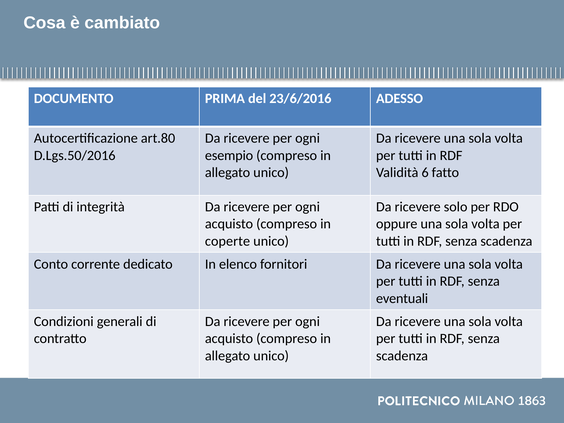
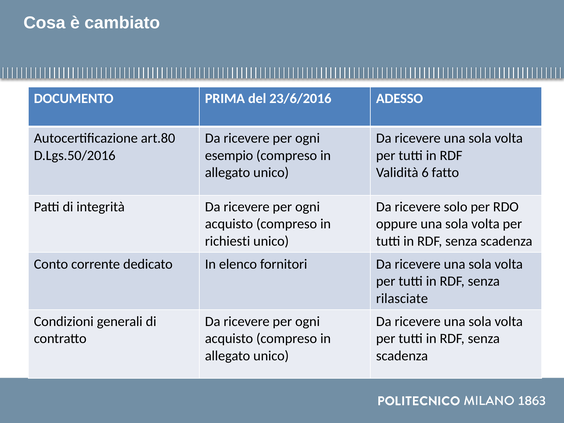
coperte: coperte -> richiesti (228, 241)
eventuali: eventuali -> rilasciate (402, 299)
